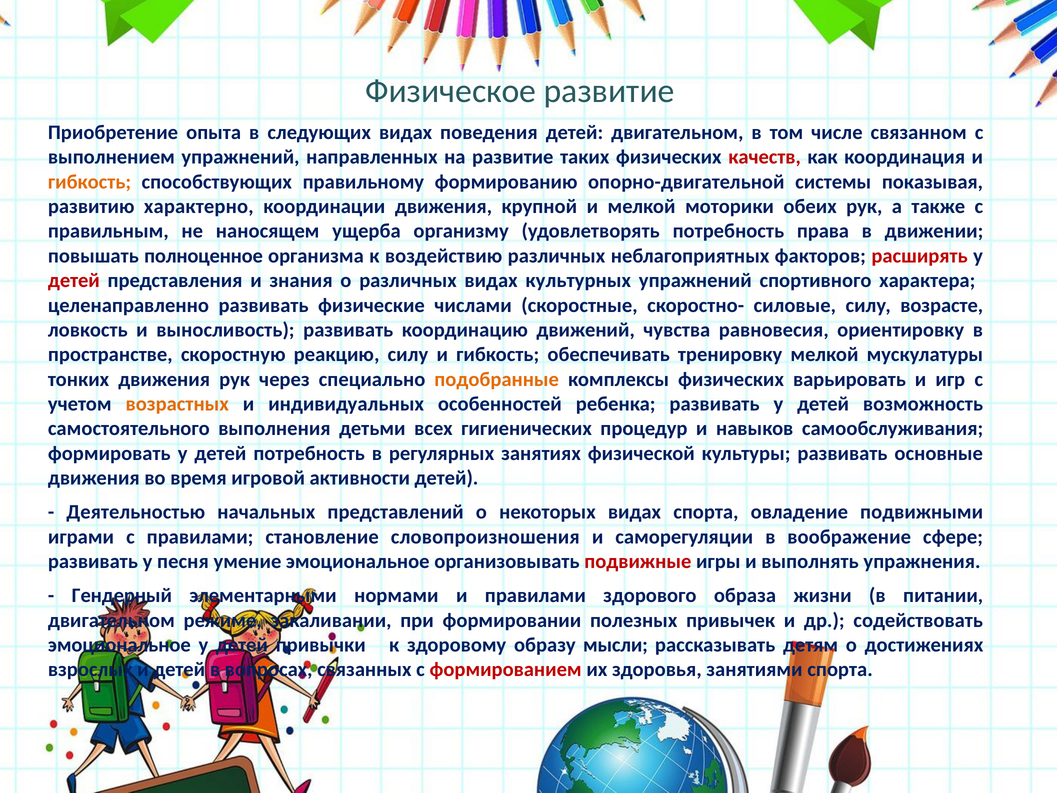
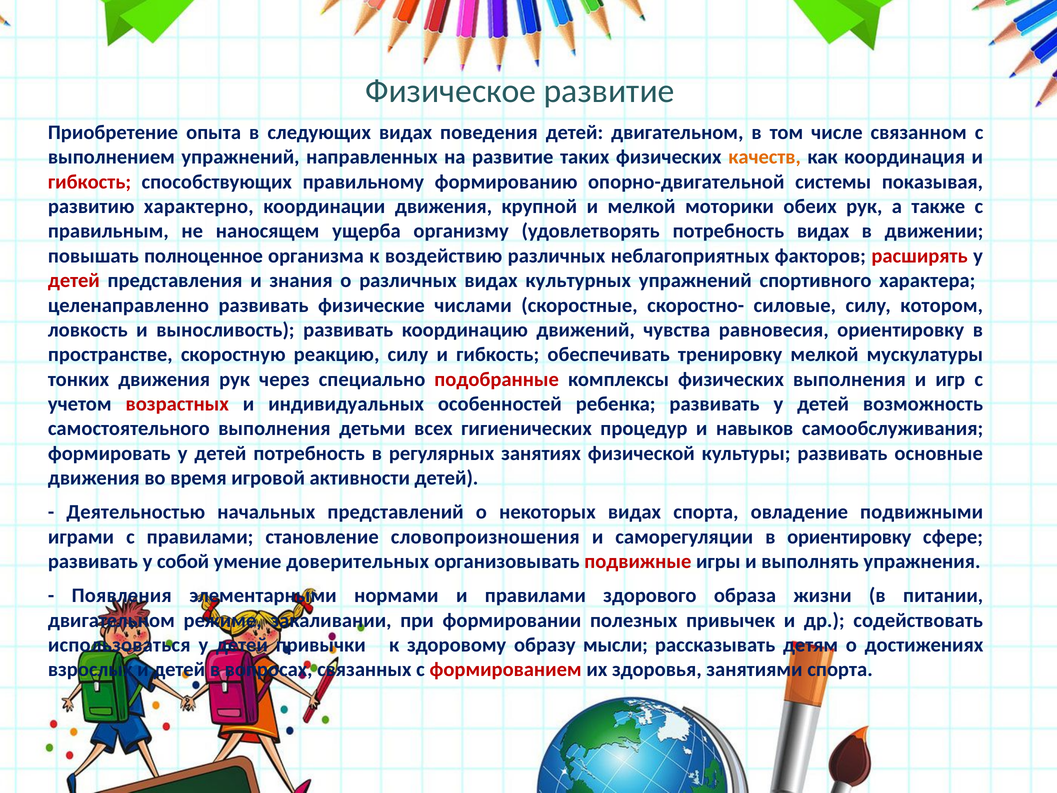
качеств colour: red -> orange (765, 157)
гибкость colour: orange -> red (90, 182)
потребность права: права -> видах (823, 231)
возрасте: возрасте -> котором (942, 305)
подобранные colour: orange -> red (497, 379)
физических варьировать: варьировать -> выполнения (849, 379)
возрастных colour: orange -> red (177, 404)
в воображение: воображение -> ориентировку (849, 537)
песня: песня -> собой (183, 561)
умение эмоциональное: эмоциональное -> доверительных (358, 561)
Гендерный: Гендерный -> Появления (122, 595)
эмоциональное: эмоциональное -> использоваться (119, 645)
